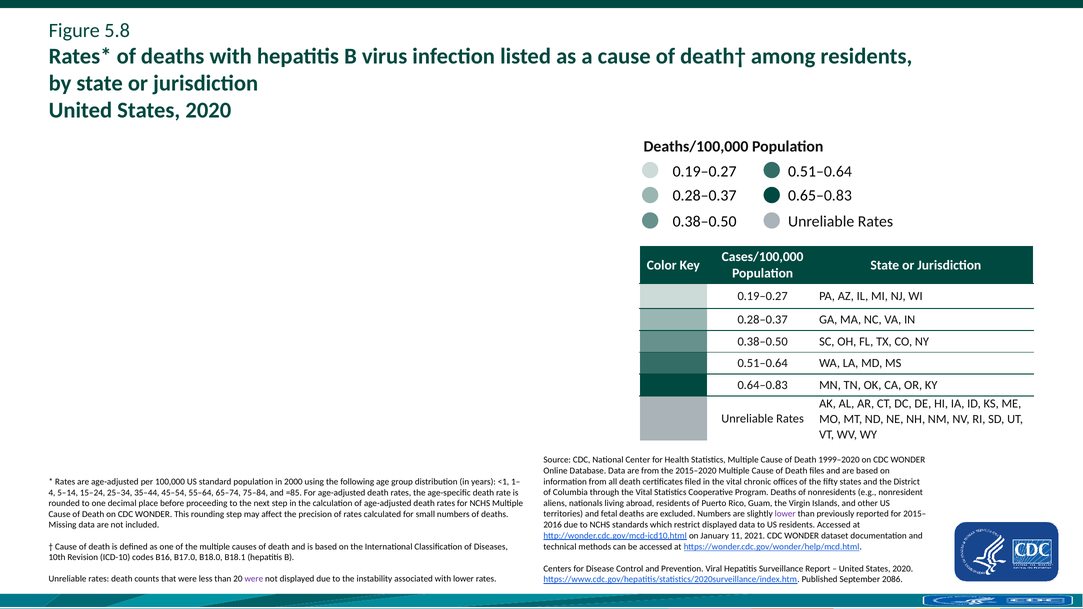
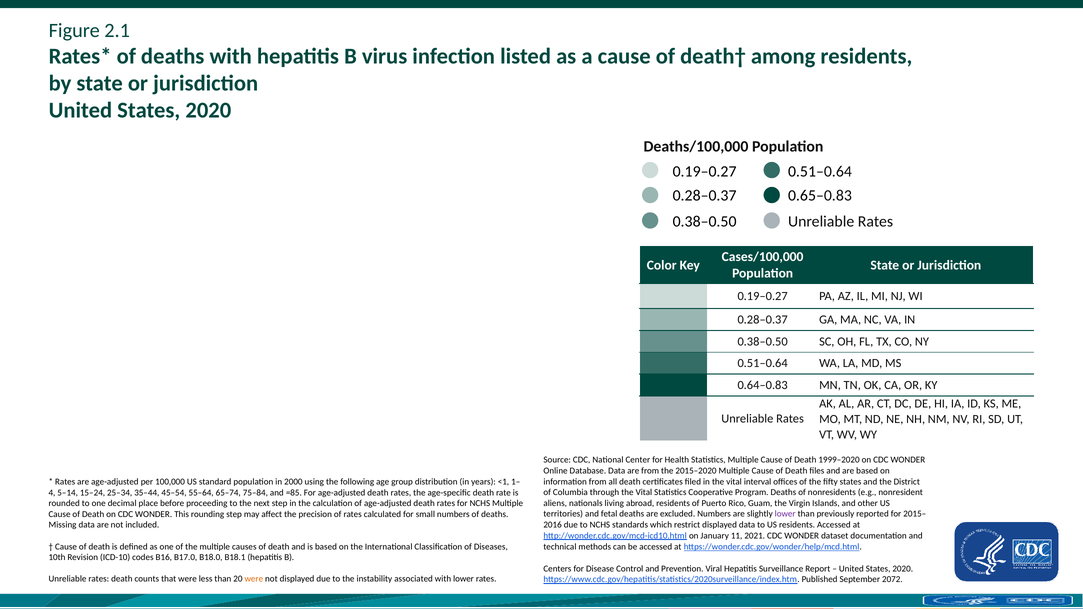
5.8: 5.8 -> 2.1 (117, 30)
chronic: chronic -> interval (758, 482)
were colour: purple -> orange (254, 579)
2086: 2086 -> 2072 (892, 580)
